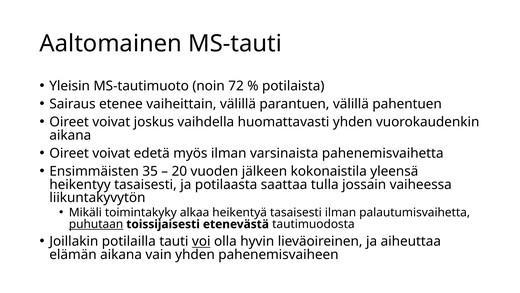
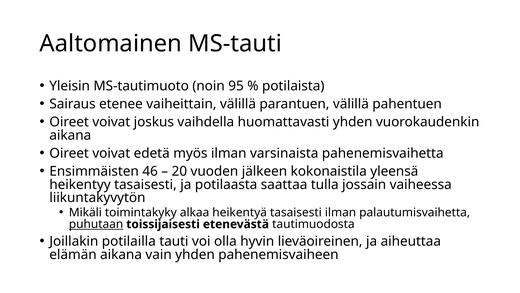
72: 72 -> 95 (236, 86)
35: 35 -> 46 (150, 171)
voi underline: present -> none (201, 241)
